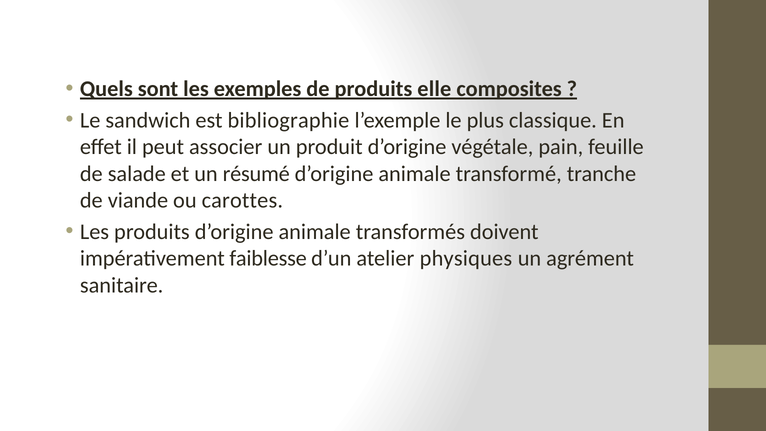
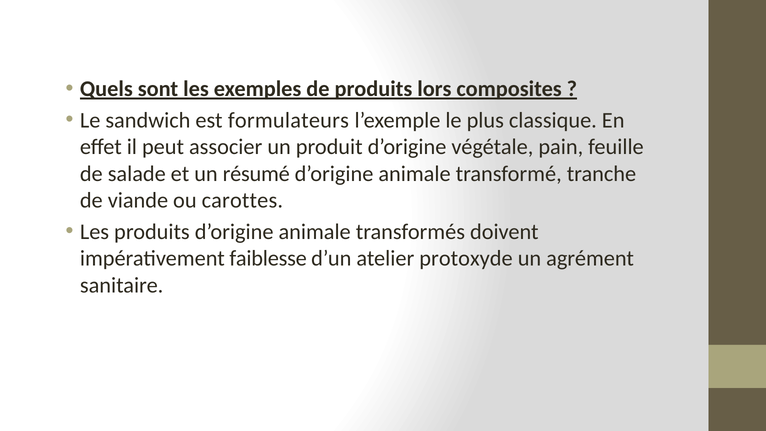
elle: elle -> lors (434, 89)
bibliographie: bibliographie -> formulateurs (288, 120)
physiques: physiques -> protoxyde (466, 258)
